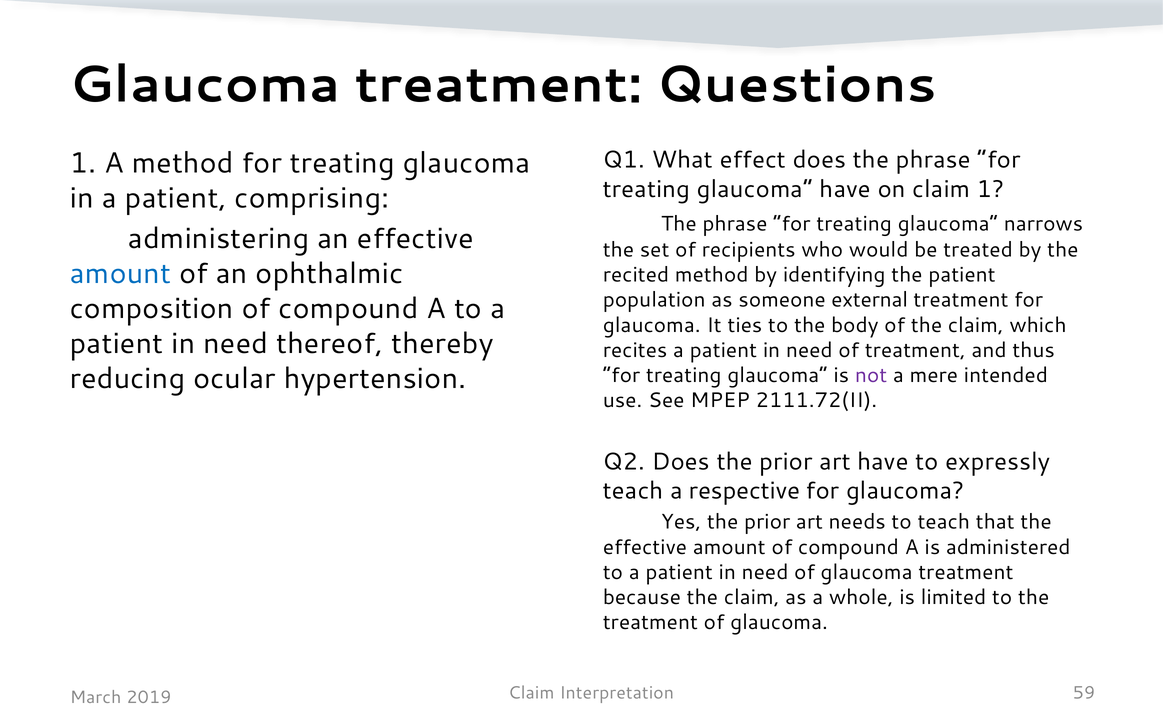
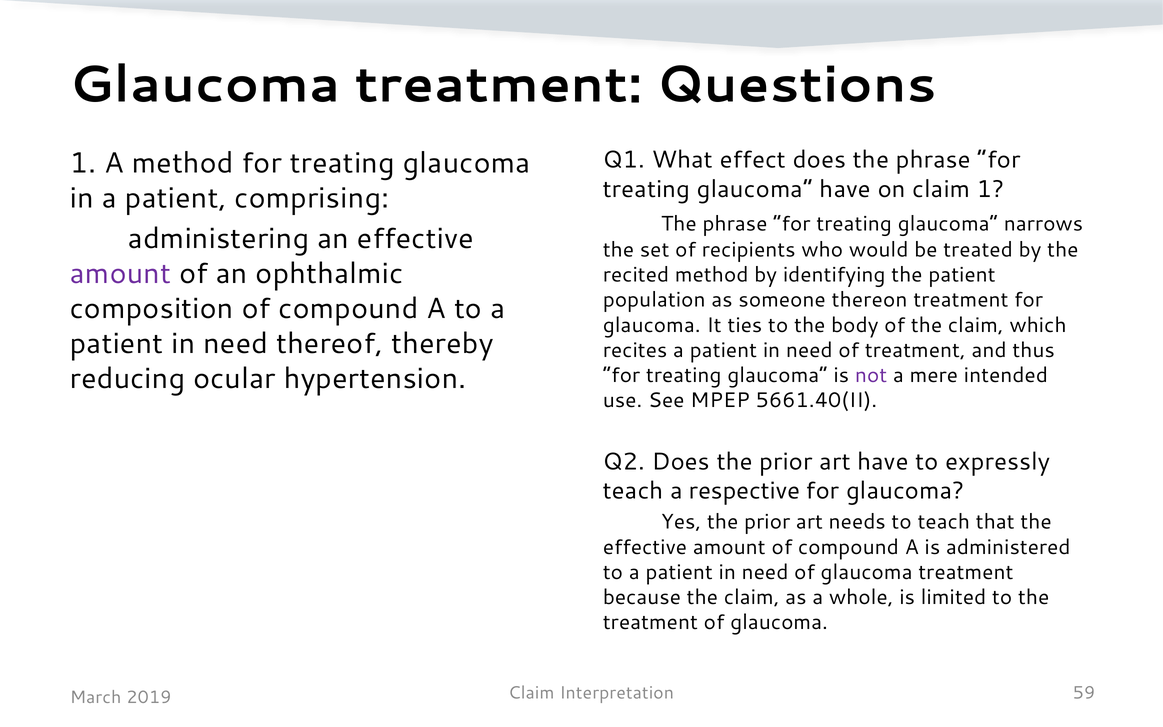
amount colour: blue -> purple (120, 274)
external: external -> thereon (869, 300)
2111.72(II: 2111.72(II -> 5661.40(II (816, 400)
